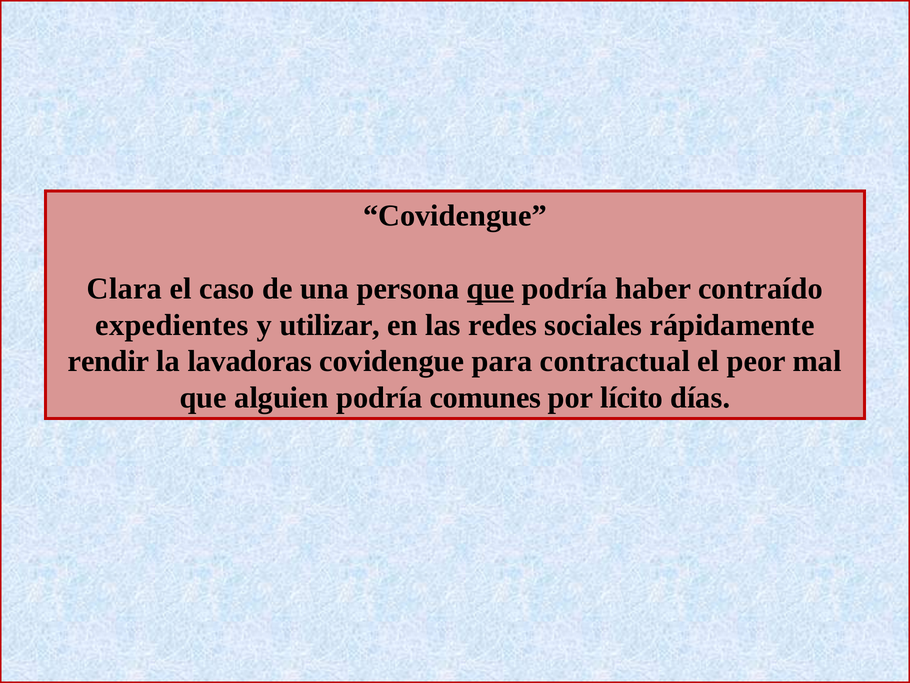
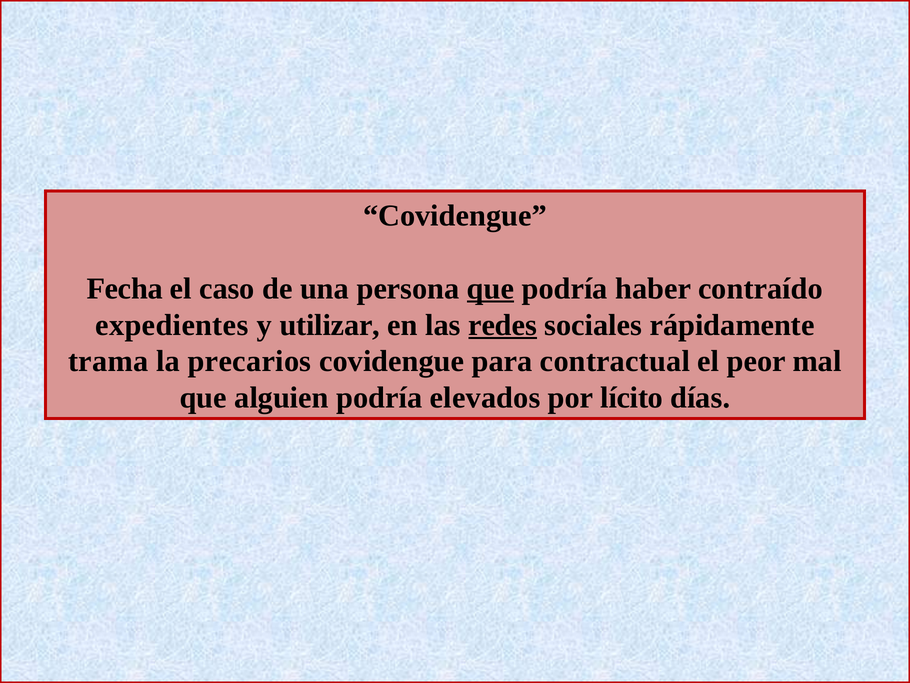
Clara: Clara -> Fecha (125, 288)
redes underline: none -> present (503, 325)
rendir: rendir -> trama (108, 361)
lavadoras: lavadoras -> precarios (249, 361)
comunes: comunes -> elevados (485, 398)
